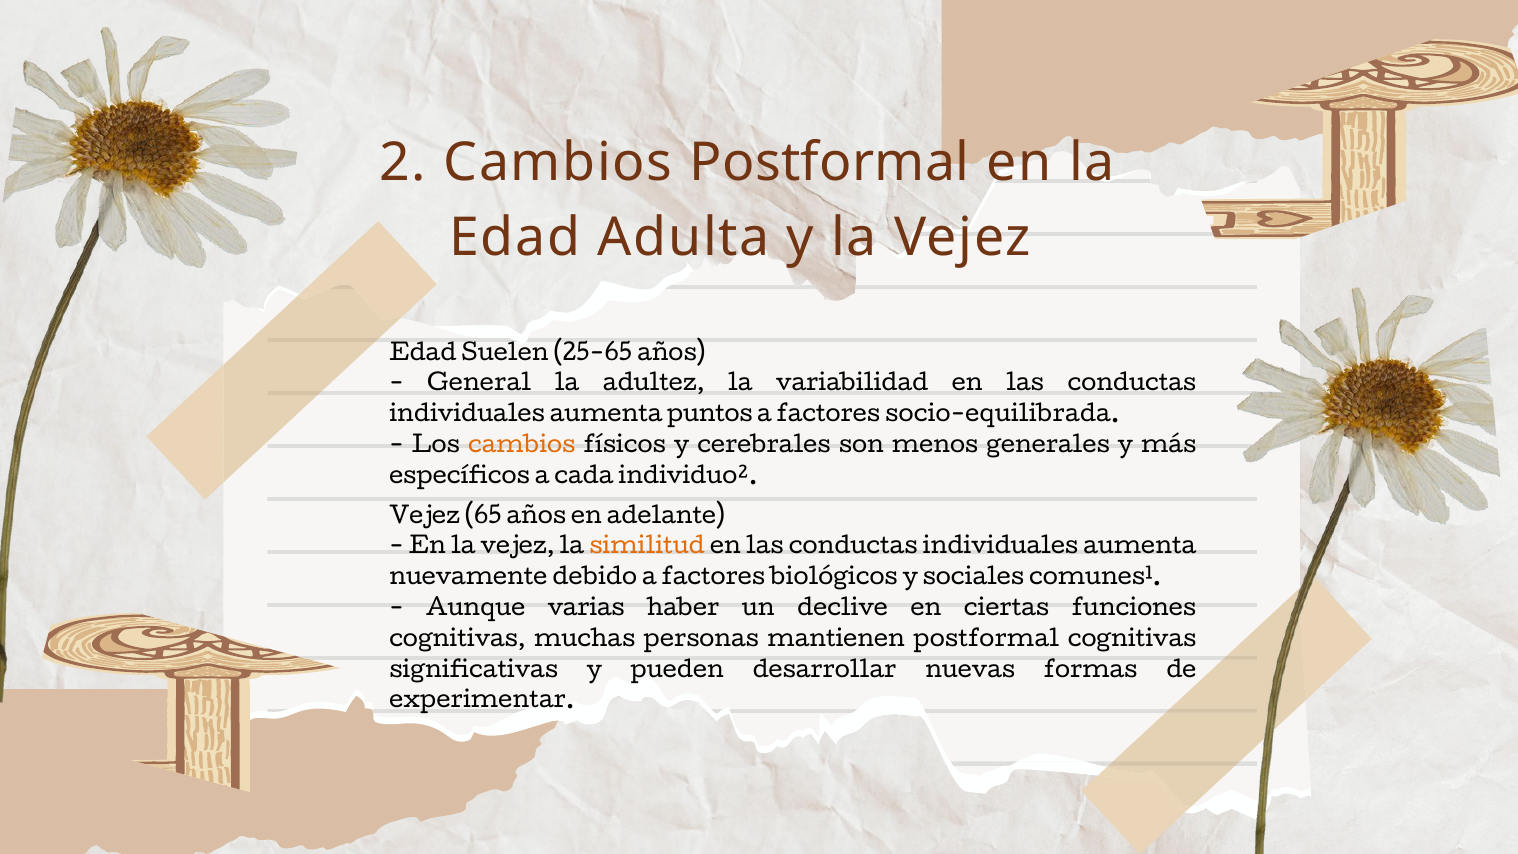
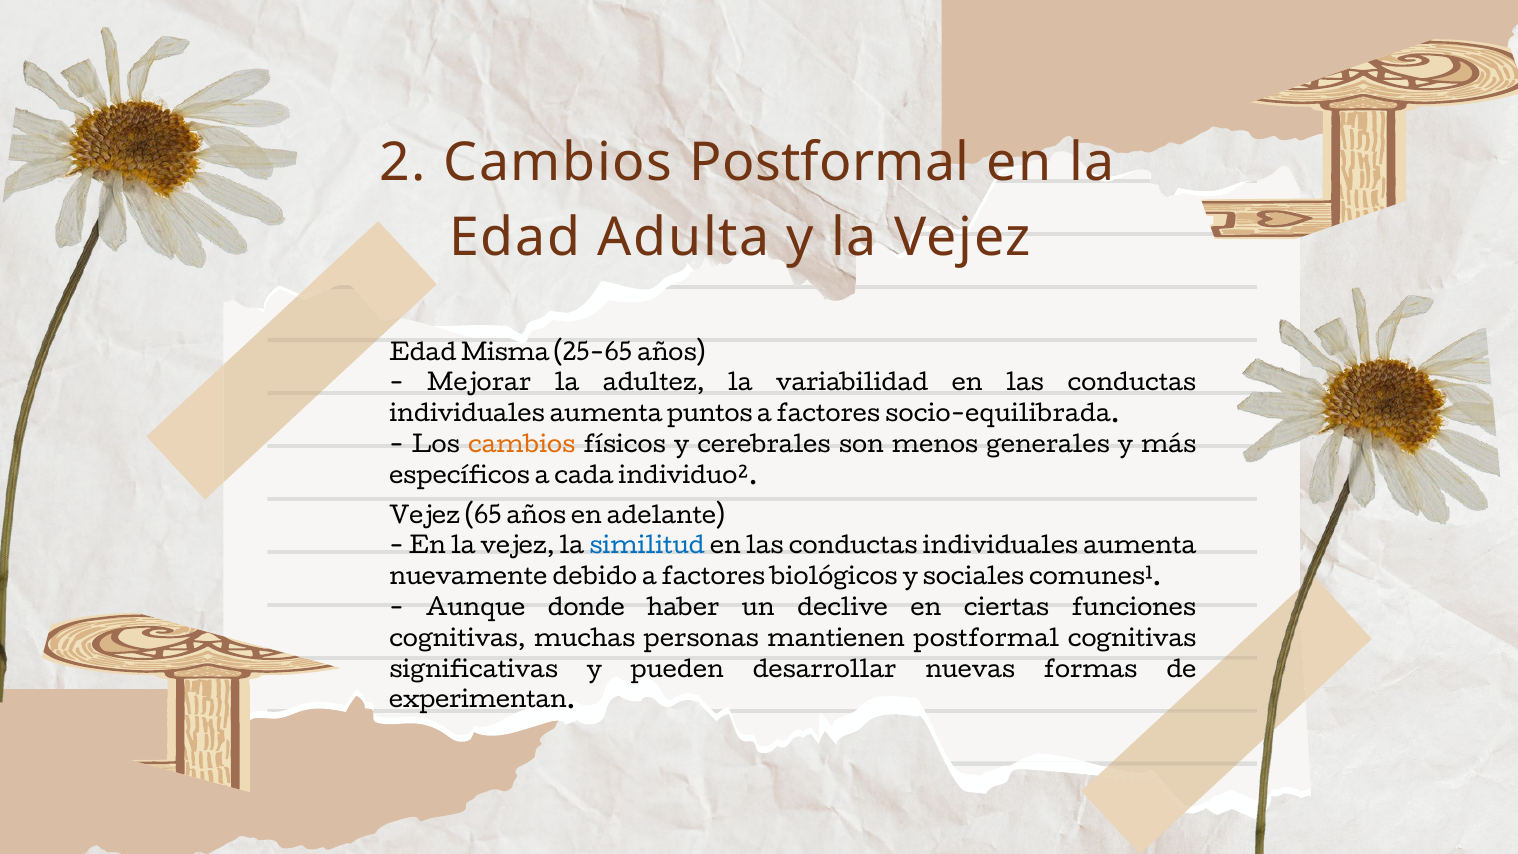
Suelen: Suelen -> Misma (505, 353)
General: General -> Mejorar (479, 384)
similitud colour: orange -> blue (647, 547)
varias: varias -> donde (586, 608)
experimentar: experimentar -> experimentan (482, 701)
